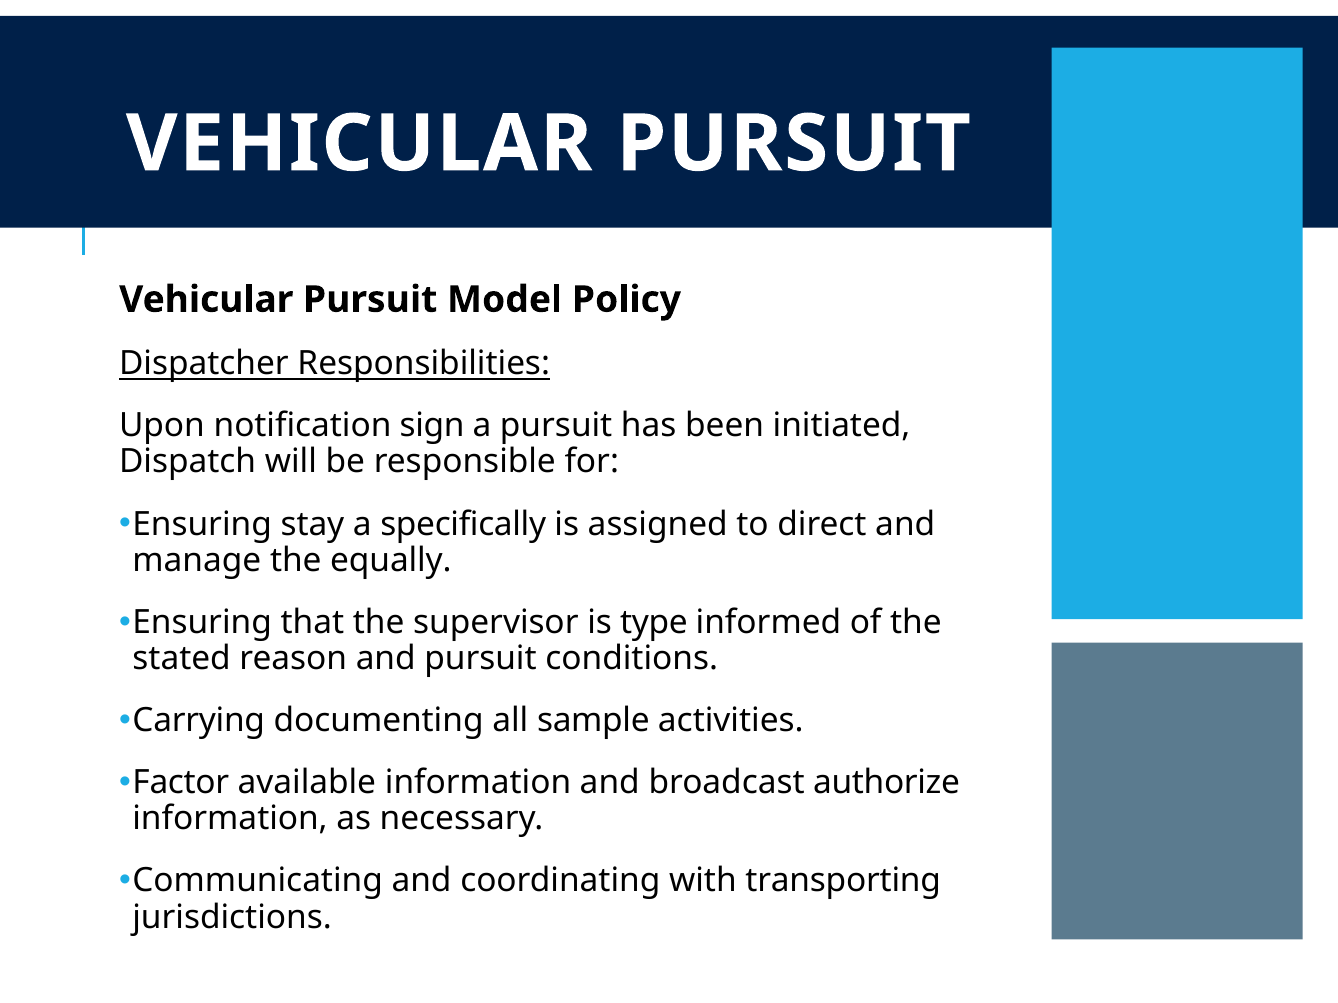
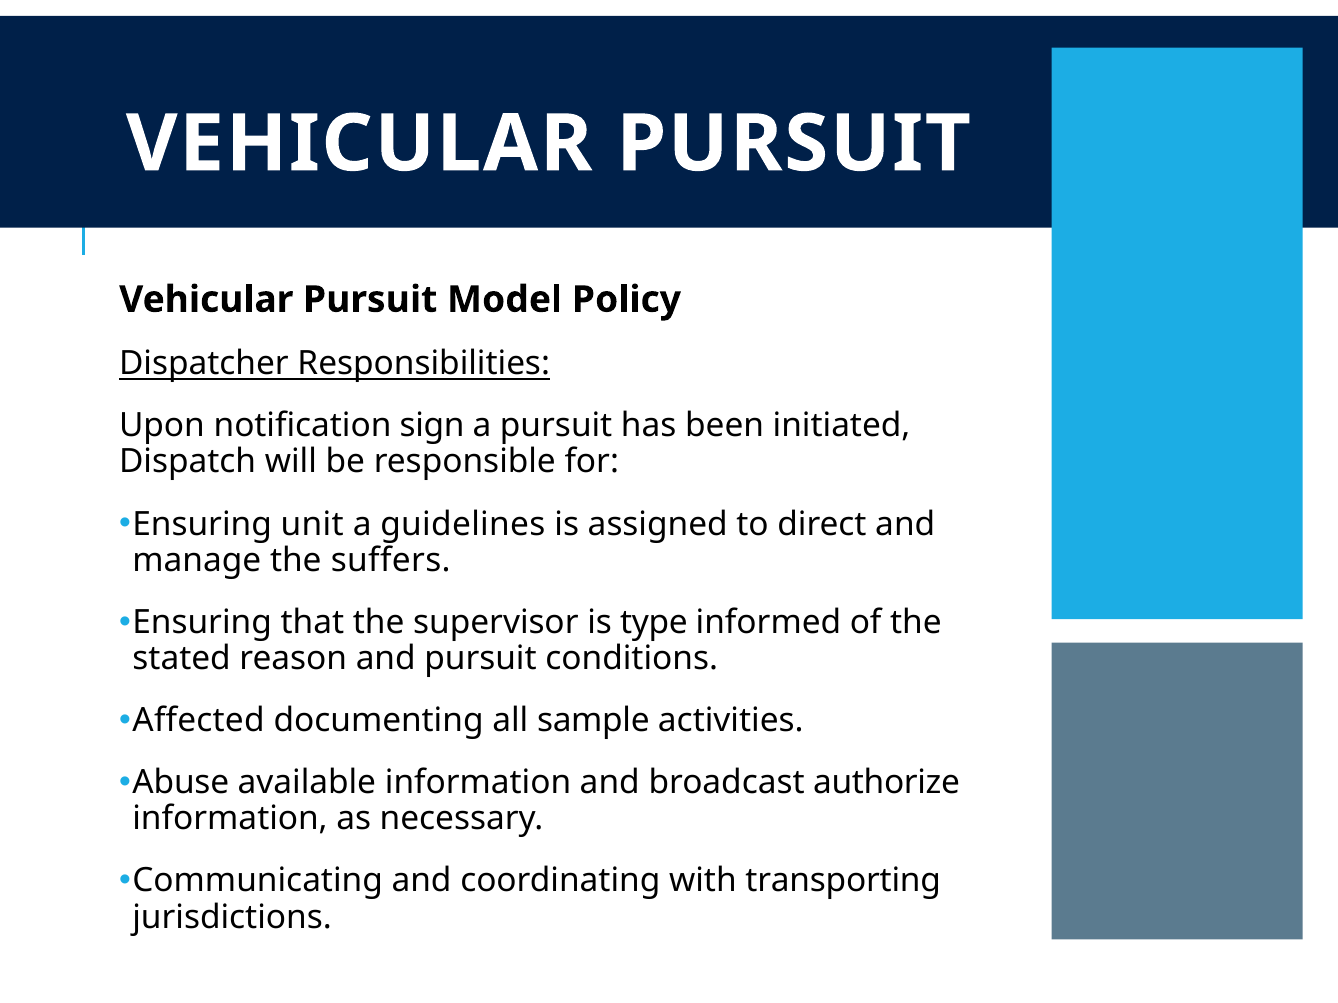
stay: stay -> unit (312, 524)
specifically: specifically -> guidelines (463, 524)
equally: equally -> suffers (391, 560)
Carrying: Carrying -> Affected (199, 721)
Factor: Factor -> Abuse (181, 783)
